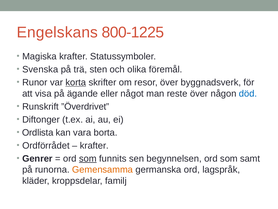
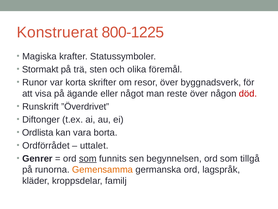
Engelskans: Engelskans -> Konstruerat (57, 32)
Svenska: Svenska -> Stormakt (40, 69)
korta underline: present -> none (76, 82)
död colour: blue -> red (248, 93)
krafter: krafter -> uttalet (94, 145)
samt: samt -> tillgå (250, 158)
